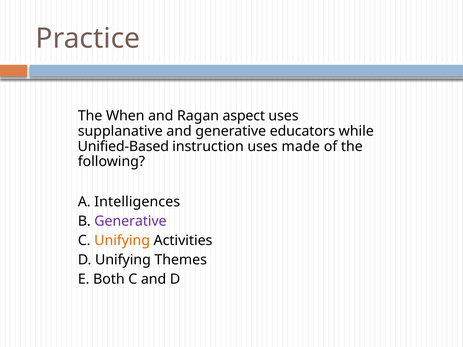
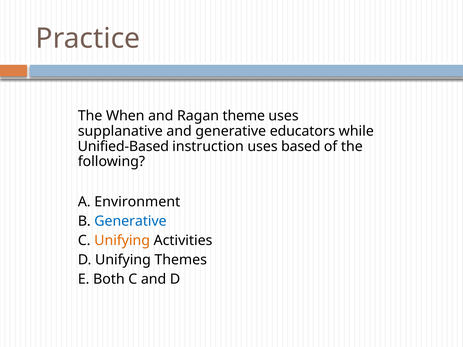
aspect: aspect -> theme (244, 116)
made: made -> based (301, 146)
Intelligences: Intelligences -> Environment (137, 202)
Generative colour: purple -> blue (130, 221)
